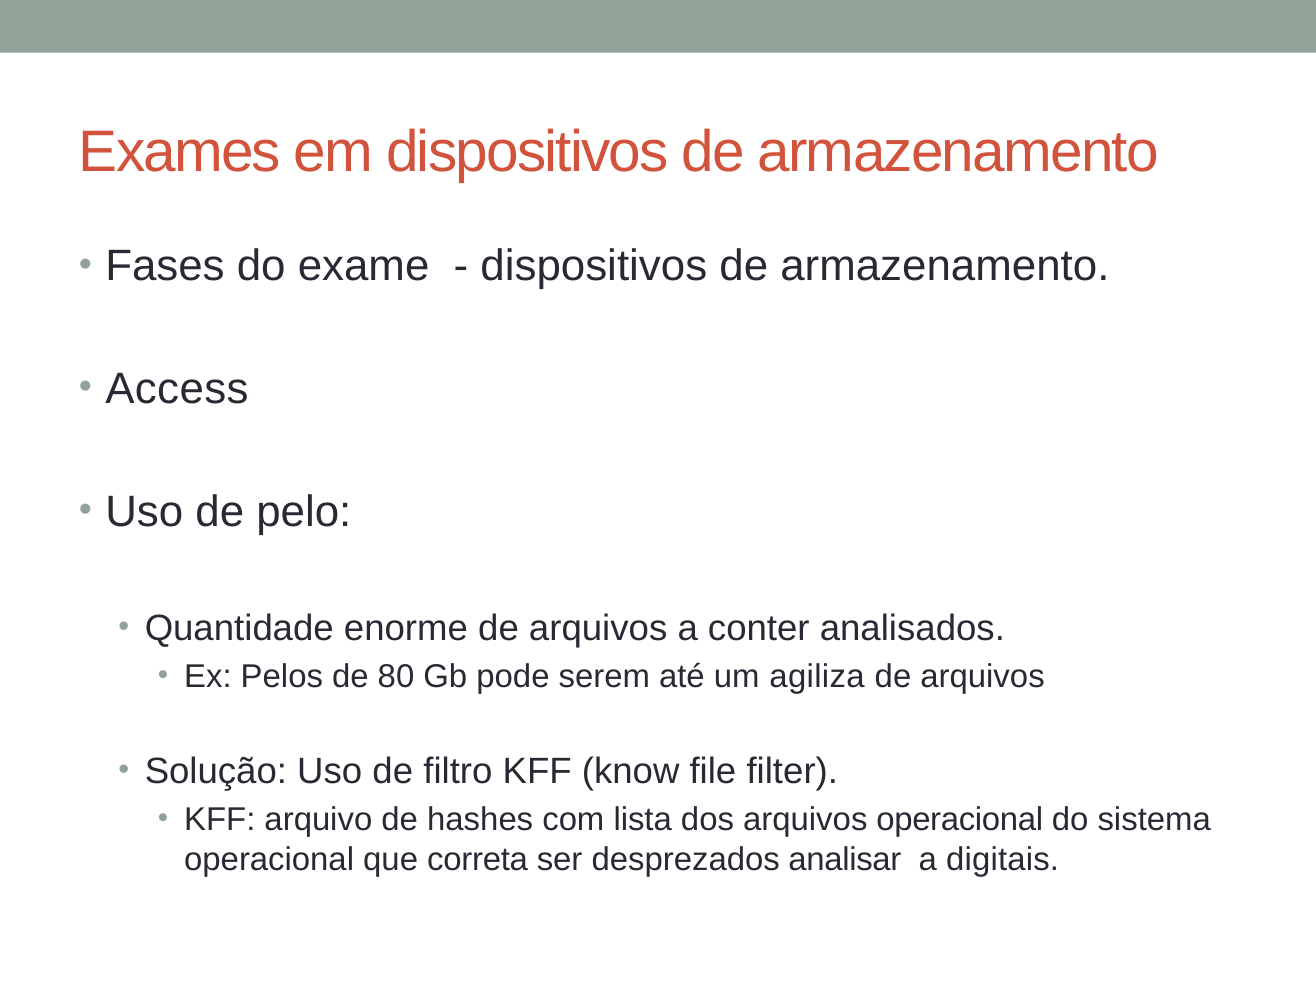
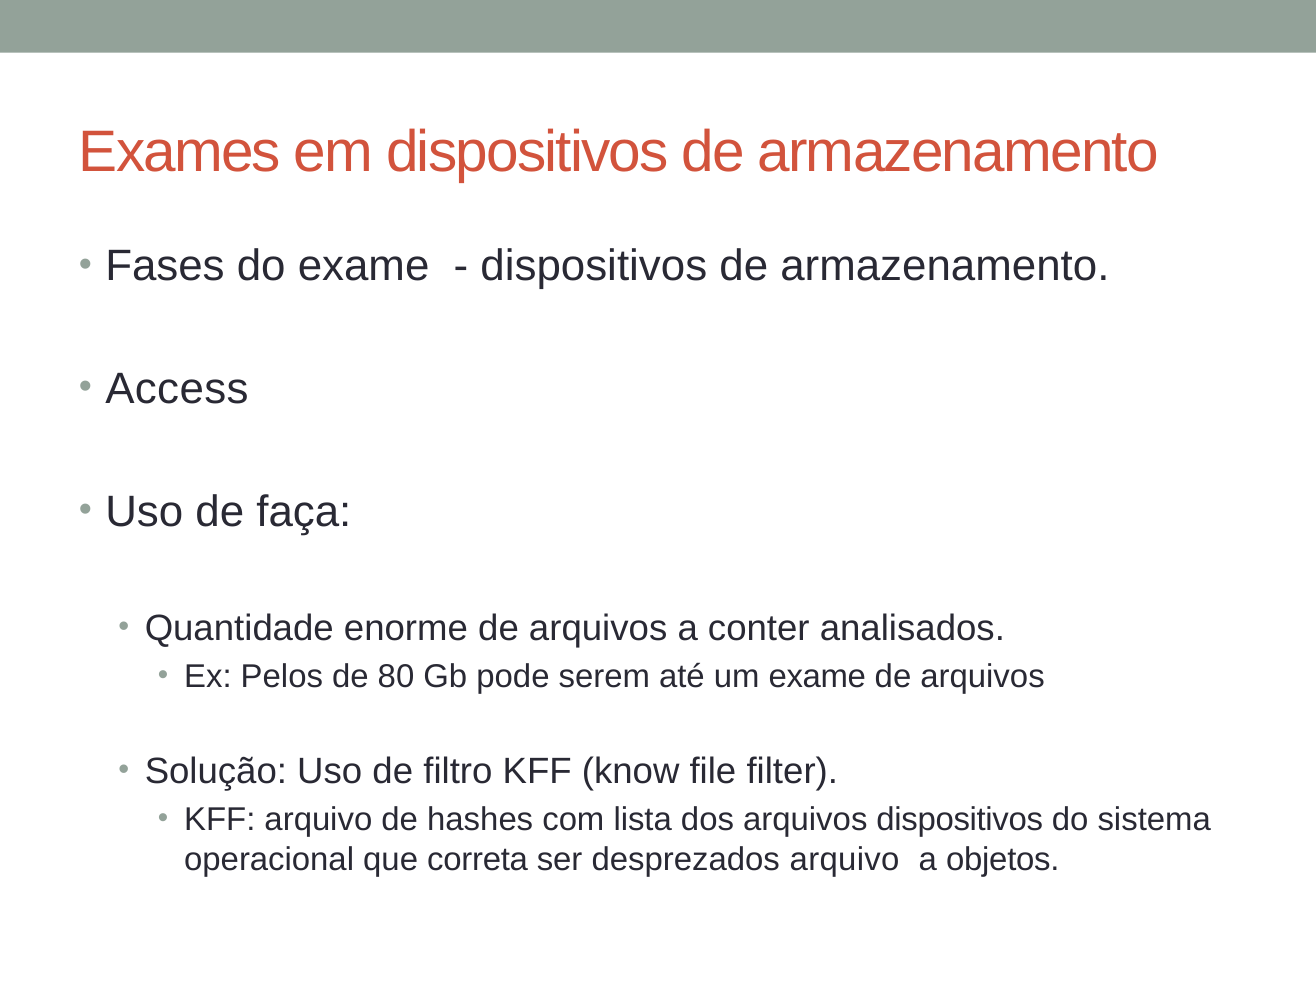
pelo: pelo -> faça (304, 512)
um agiliza: agiliza -> exame (817, 676)
arquivos operacional: operacional -> dispositivos (960, 820)
desprezados analisar: analisar -> arquivo (845, 859)
digitais: digitais -> objetos (1003, 859)
